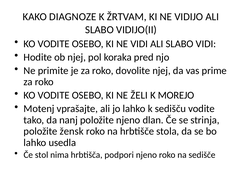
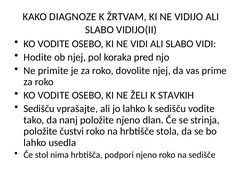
MOREJO: MOREJO -> STAVKIH (176, 95)
Motenj: Motenj -> Sedišču (39, 108)
žensk: žensk -> čustvi (72, 131)
